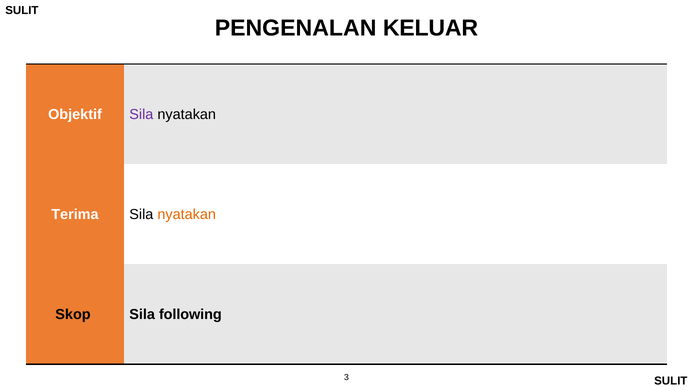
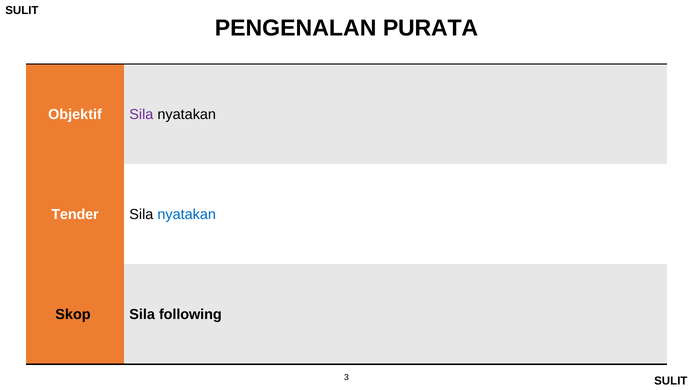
KELUAR: KELUAR -> PURATA (430, 28)
Terima: Terima -> Tender (75, 214)
nyatakan colour: orange -> blue (187, 214)
